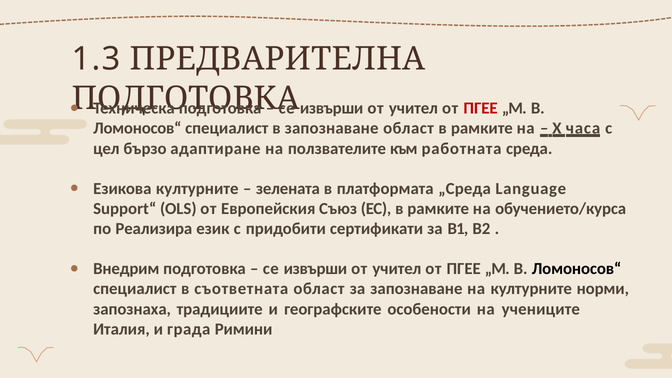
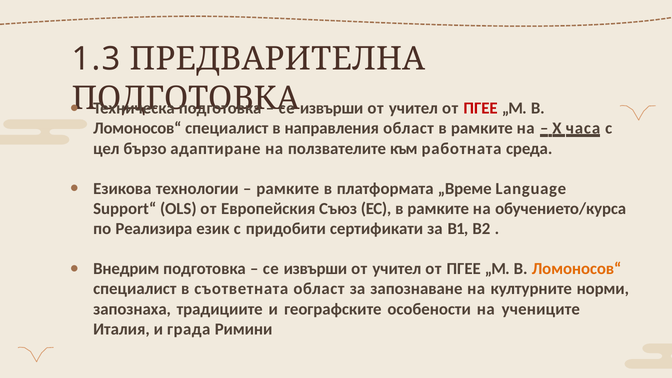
в запознаване: запознаване -> направления (332, 128)
Езикова културните: културните -> технологии (197, 188)
зелената: зелената -> рамките (288, 188)
„Среда: „Среда -> „Време (465, 188)
Ломоносов“ colour: black -> orange (577, 269)
